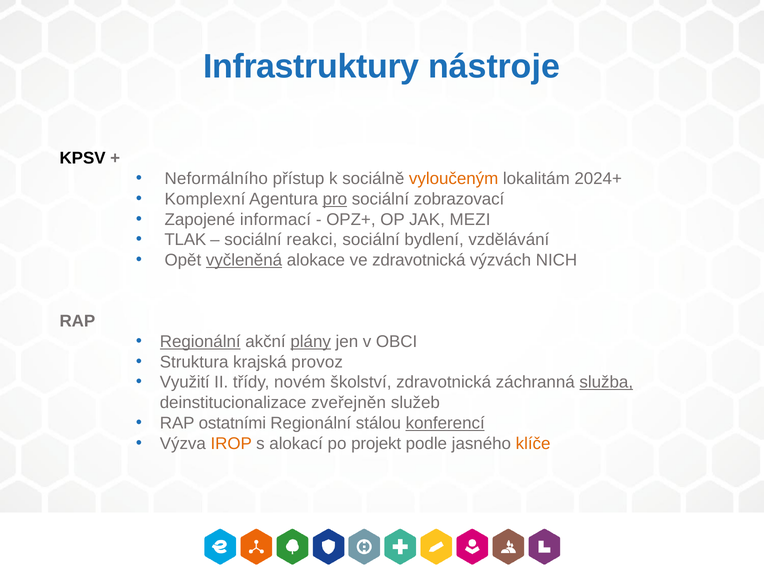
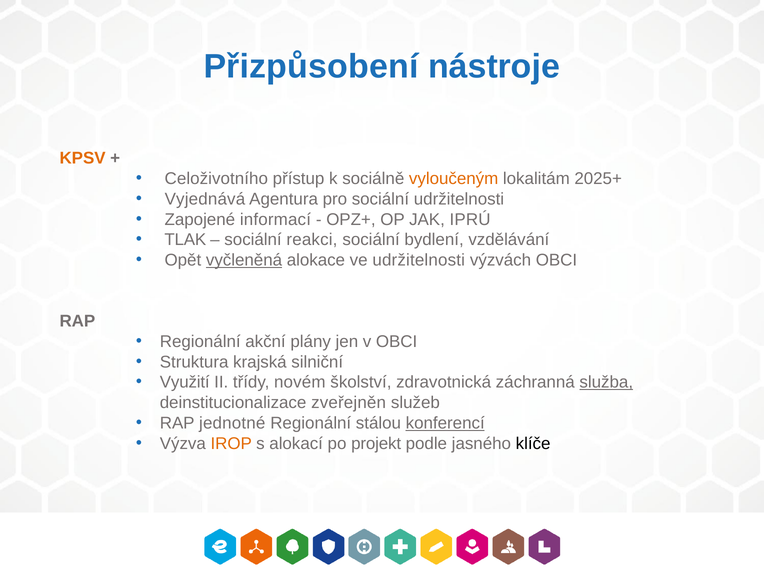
Infrastruktury: Infrastruktury -> Přizpůsobení (311, 66)
KPSV colour: black -> orange (83, 158)
Neformálního: Neformálního -> Celoživotního (216, 179)
2024+: 2024+ -> 2025+ (598, 179)
Komplexní: Komplexní -> Vyjednává (205, 199)
pro underline: present -> none (335, 199)
sociální zobrazovací: zobrazovací -> udržitelnosti (459, 199)
MEZI: MEZI -> IPRÚ (470, 219)
ve zdravotnická: zdravotnická -> udržitelnosti (419, 260)
výzvách NICH: NICH -> OBCI (556, 260)
Regionální underline: present -> none (200, 342)
plány underline: present -> none (311, 342)
provoz: provoz -> silniční (317, 362)
ostatními: ostatními -> jednotné (232, 423)
klíče colour: orange -> black (533, 443)
